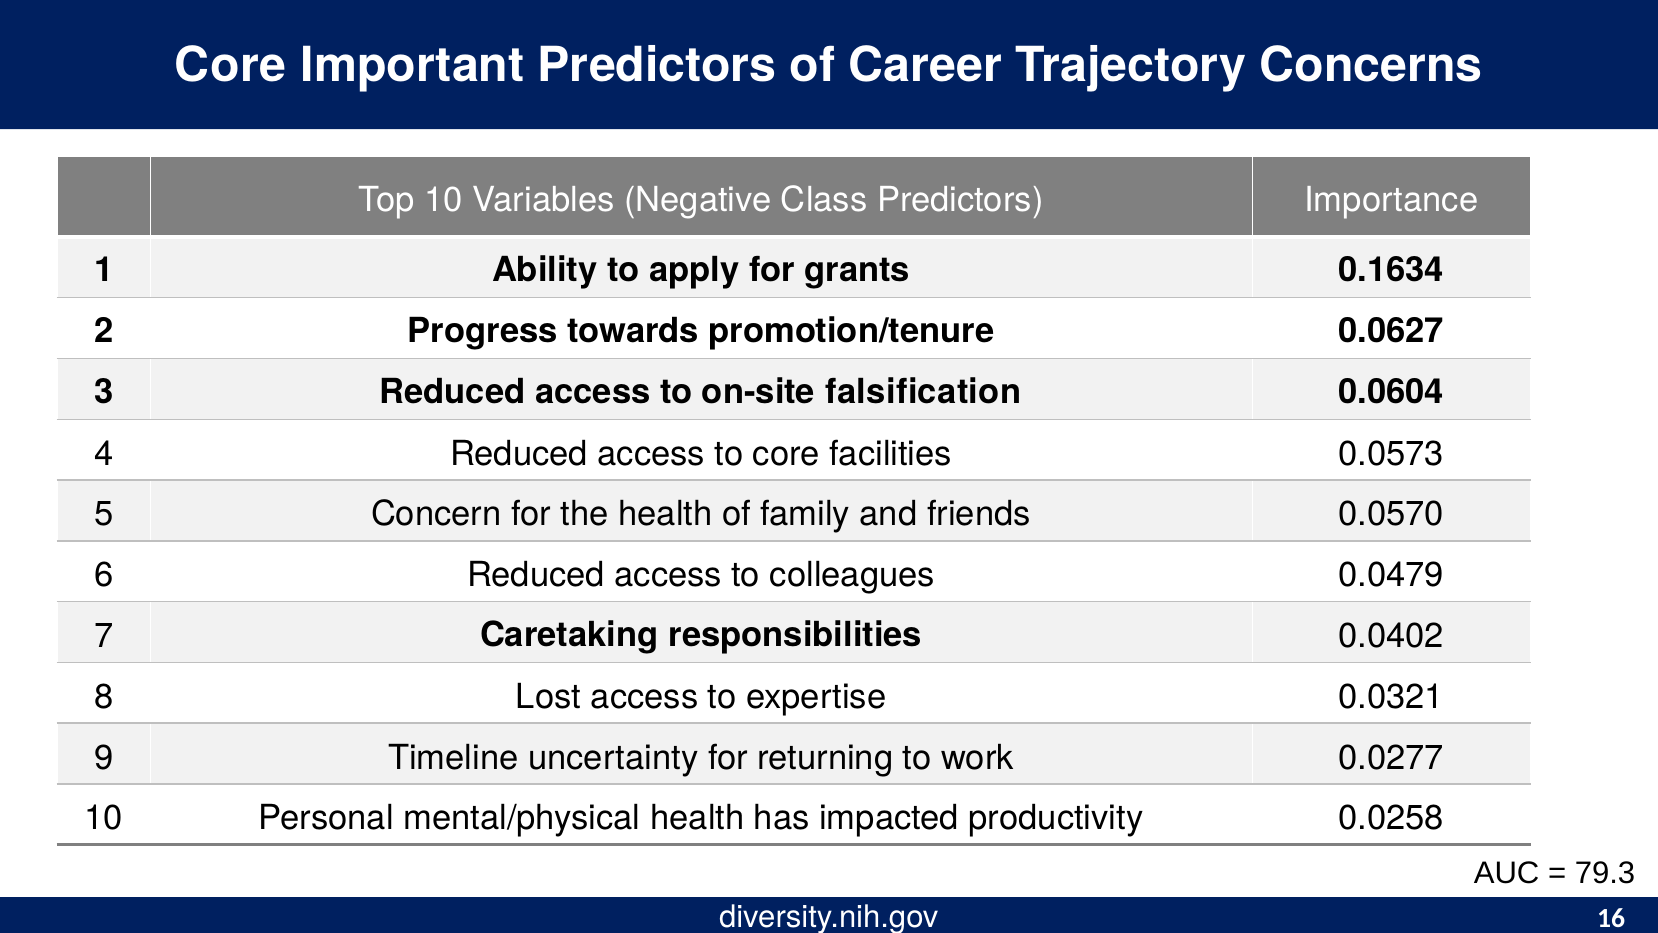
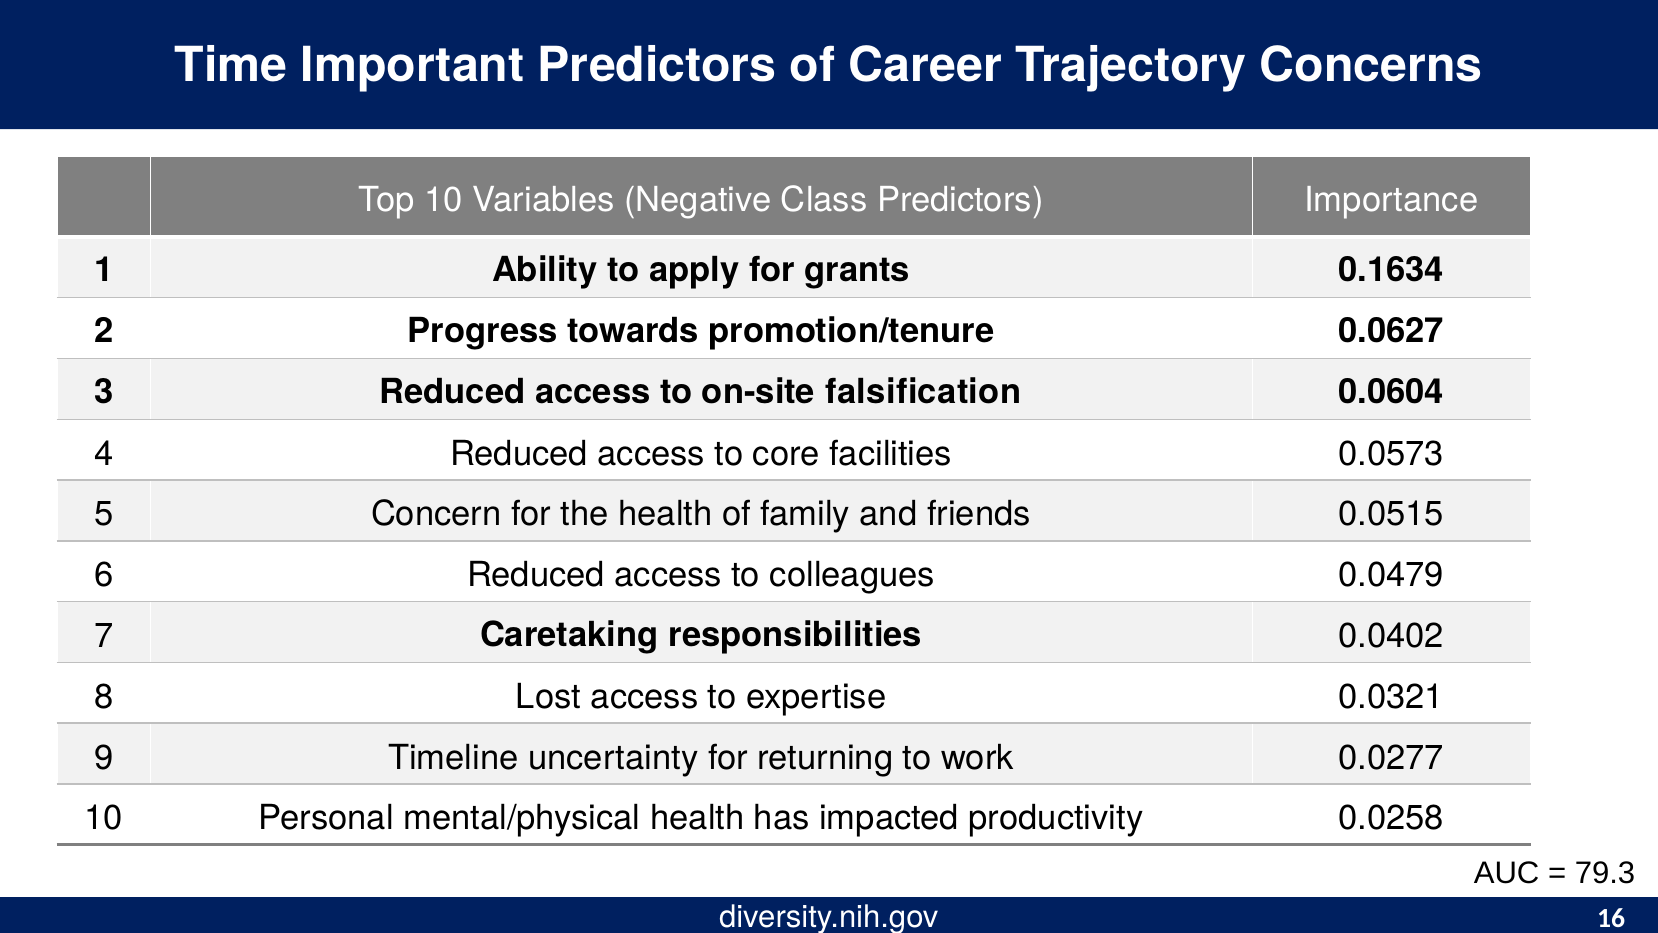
Core: Core -> Time (231, 66)
0.0570: 0.0570 -> 0.0515 (1391, 514)
